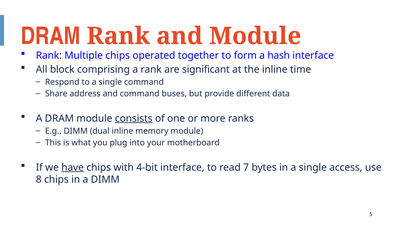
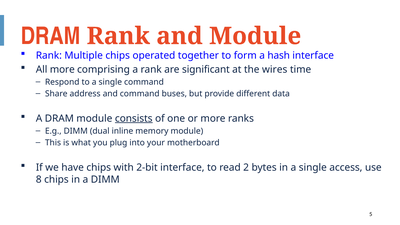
All block: block -> more (62, 69)
the inline: inline -> wires (275, 69)
have underline: present -> none (73, 167)
4-bit: 4-bit -> 2-bit (147, 167)
7: 7 -> 2 (246, 167)
